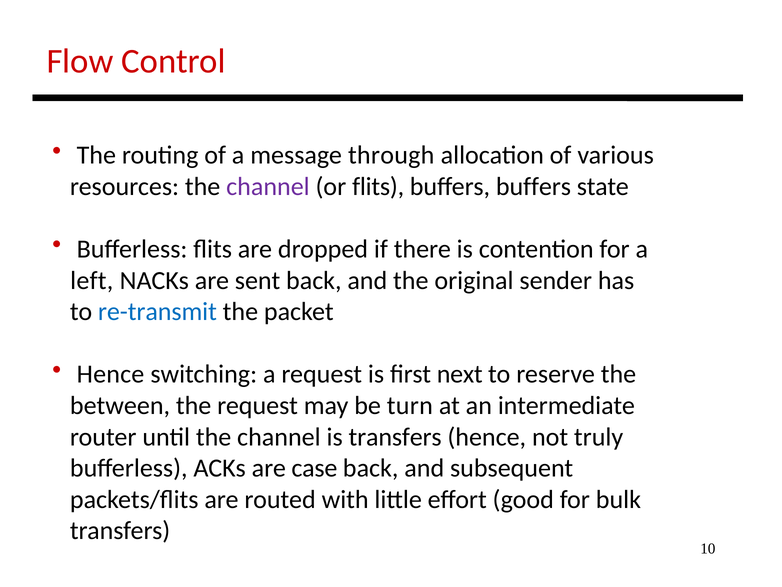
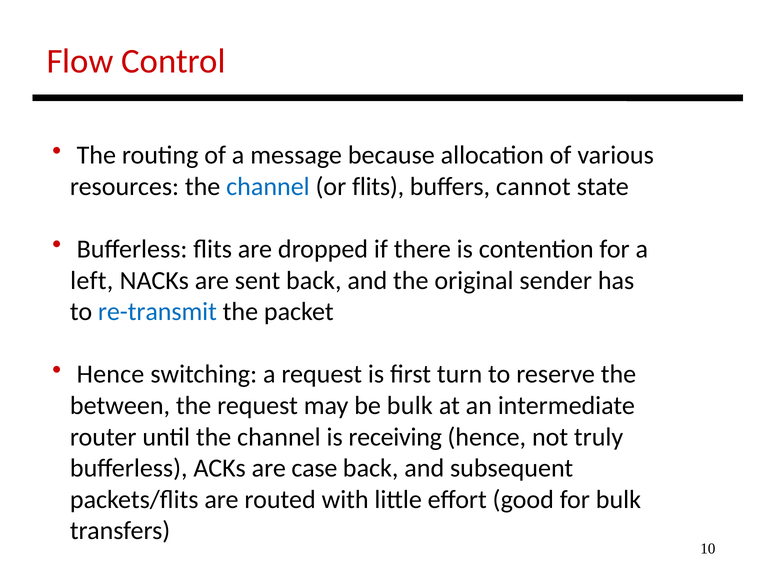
through: through -> because (391, 155)
channel colour: purple -> blue (268, 186)
buffers buffers: buffers -> cannot (533, 186)
next: next -> turn (460, 374)
be turn: turn -> bulk (410, 405)
is transfers: transfers -> receiving (395, 437)
